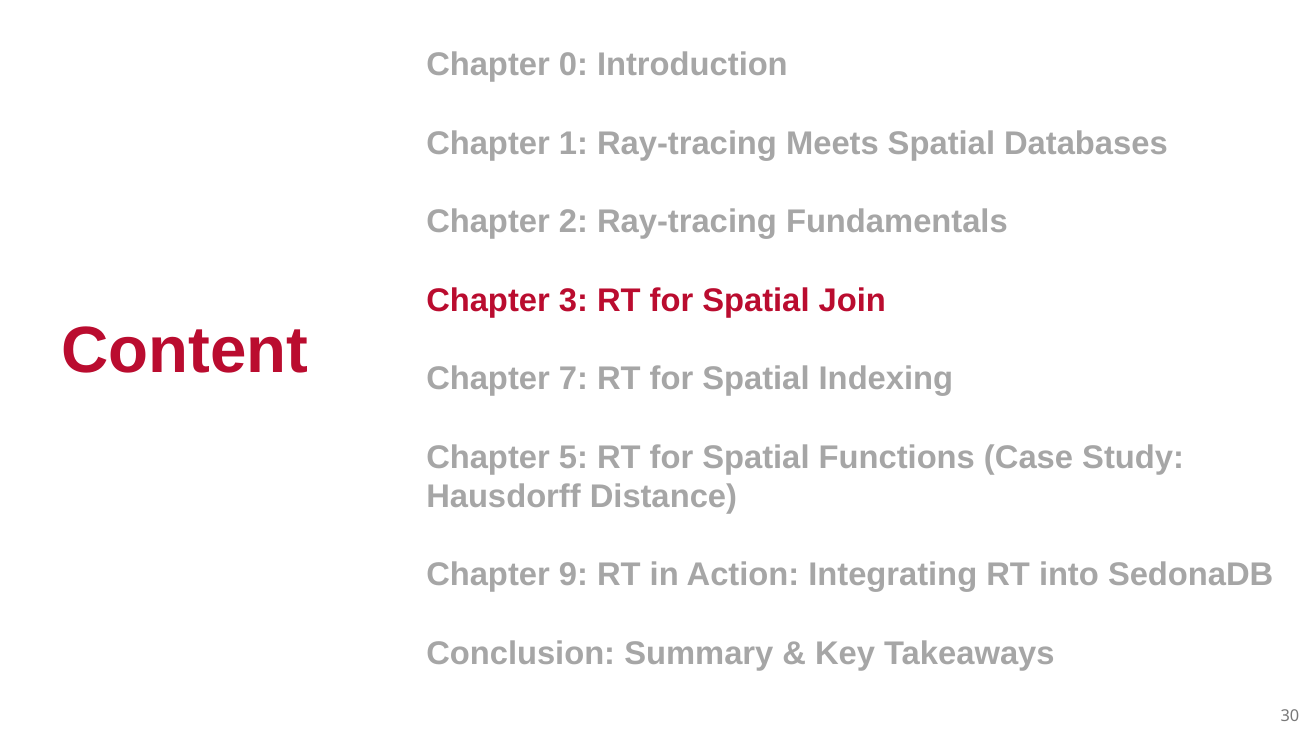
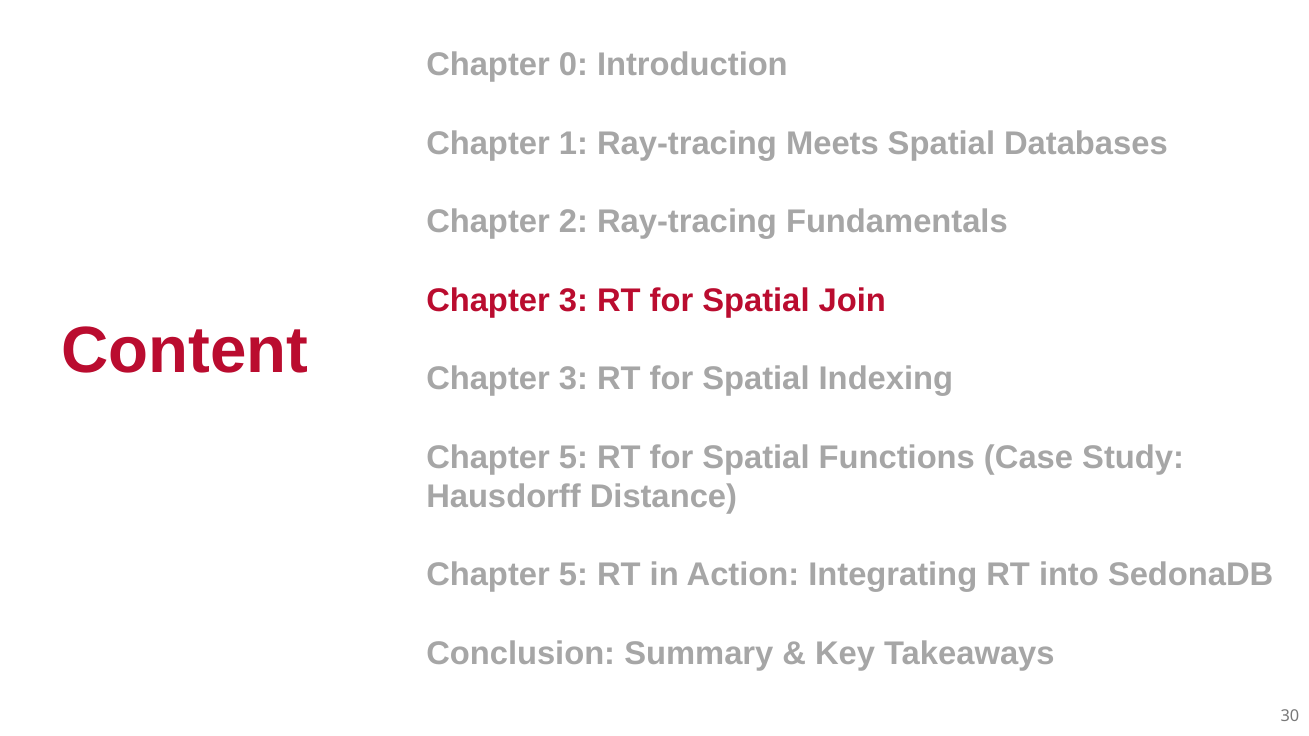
7: 7 -> 3 (573, 379)
9: 9 -> 5 (573, 575)
